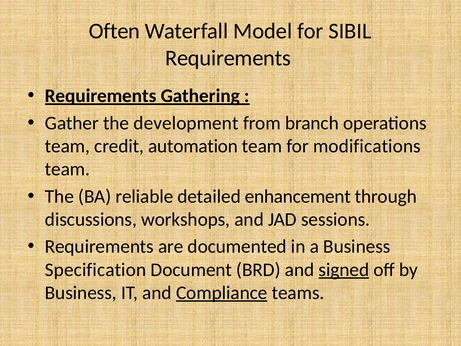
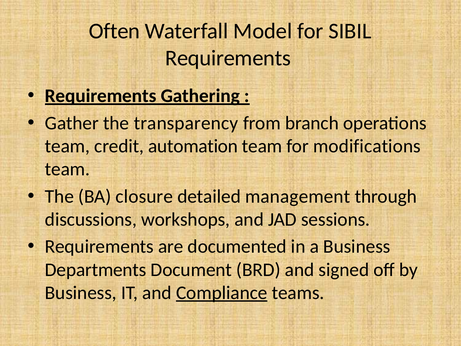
development: development -> transparency (186, 123)
reliable: reliable -> closure (144, 196)
enhancement: enhancement -> management (298, 196)
Specification: Specification -> Departments (96, 270)
signed underline: present -> none (344, 270)
